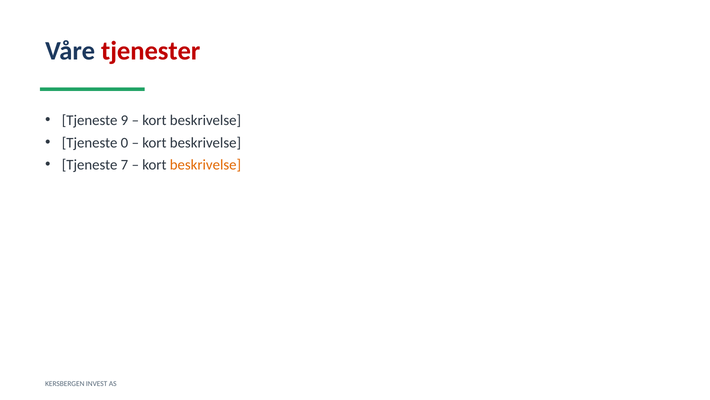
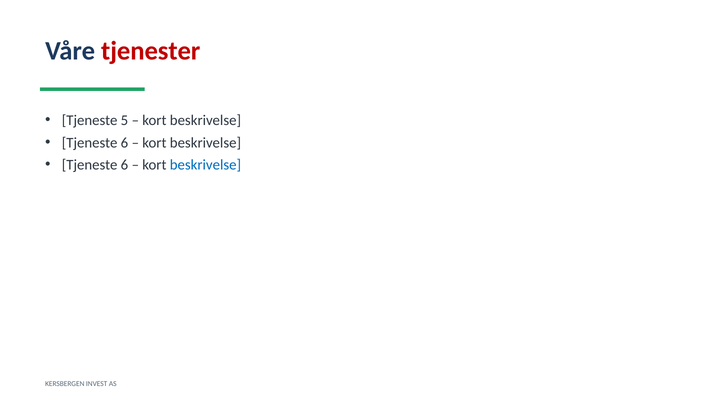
9: 9 -> 5 (124, 120)
0: 0 -> 6 (124, 142)
7: 7 -> 6 (124, 165)
beskrivelse colour: orange -> blue (205, 165)
